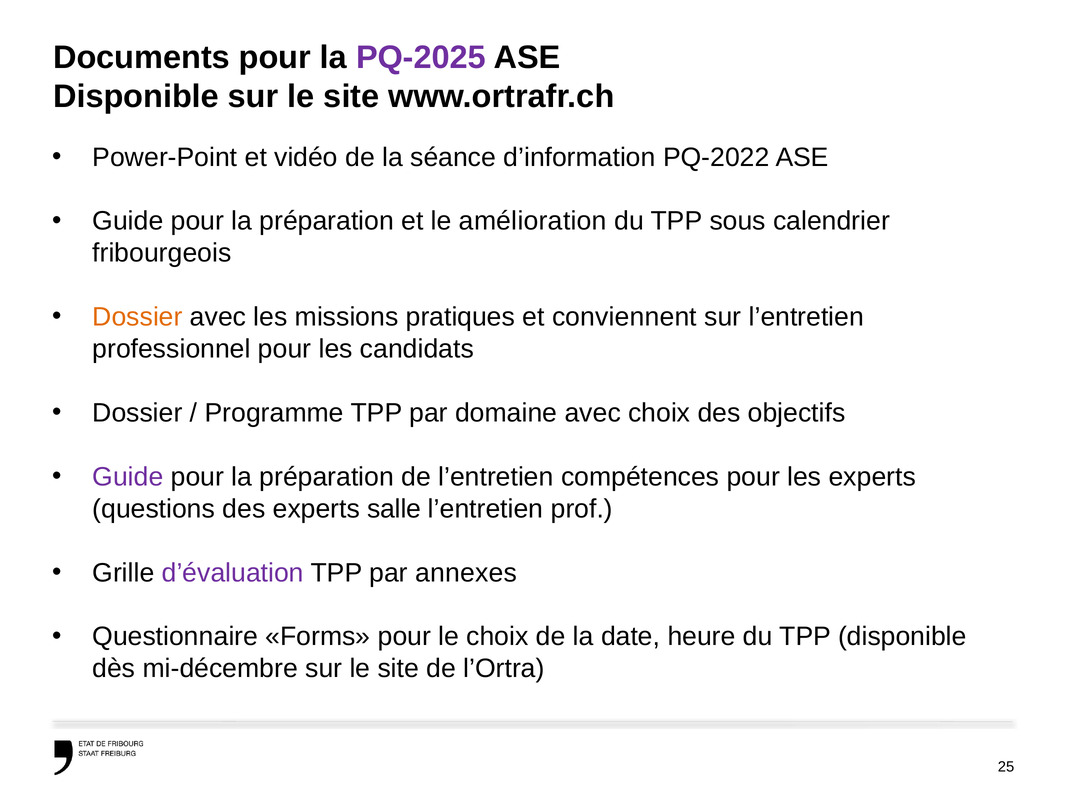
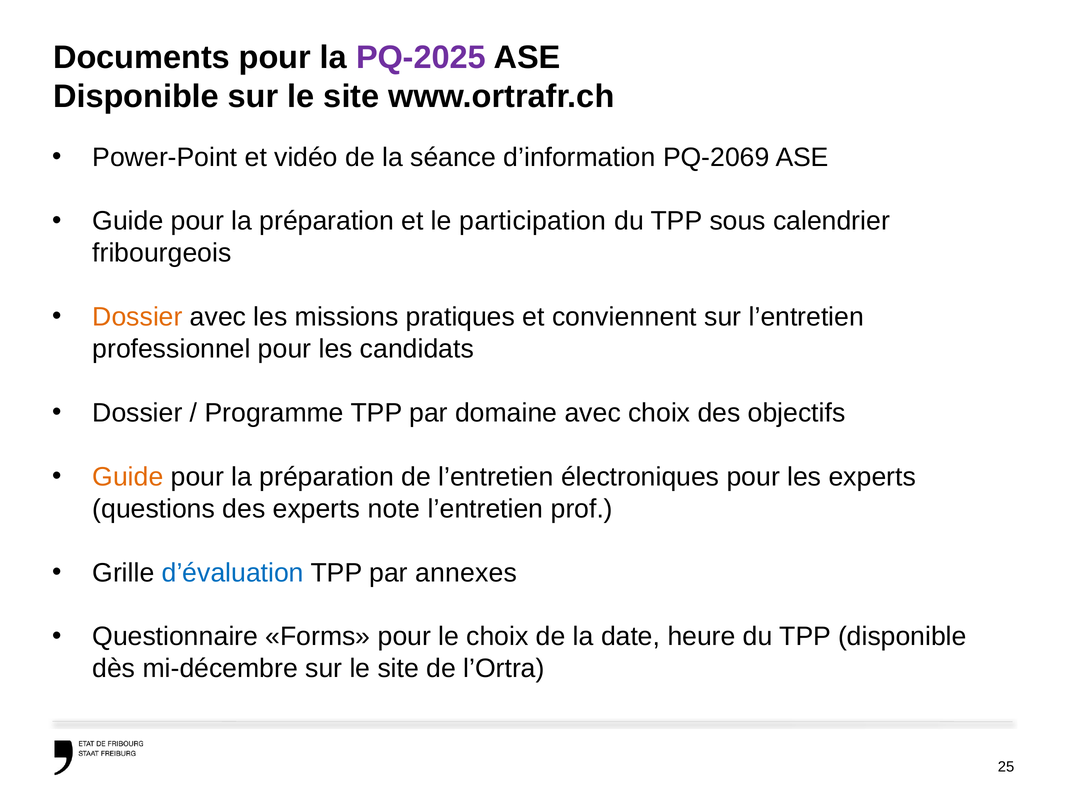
PQ-2022: PQ-2022 -> PQ-2069 (716, 157)
amélioration: amélioration -> participation (533, 221)
Guide colour: purple -> orange (128, 477)
compétences: compétences -> électroniques (640, 477)
salle: salle -> note (394, 509)
d’évaluation colour: purple -> blue (233, 573)
